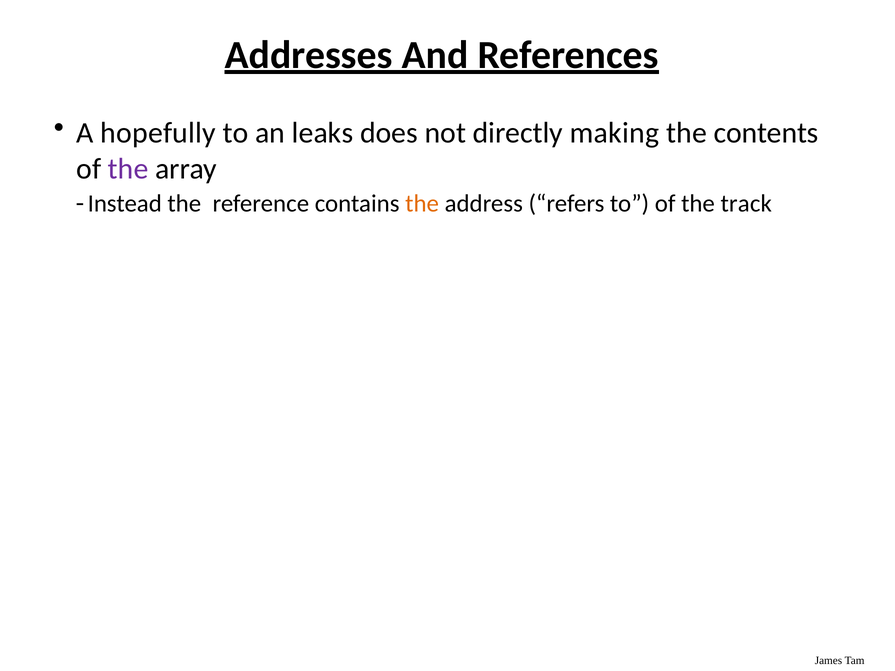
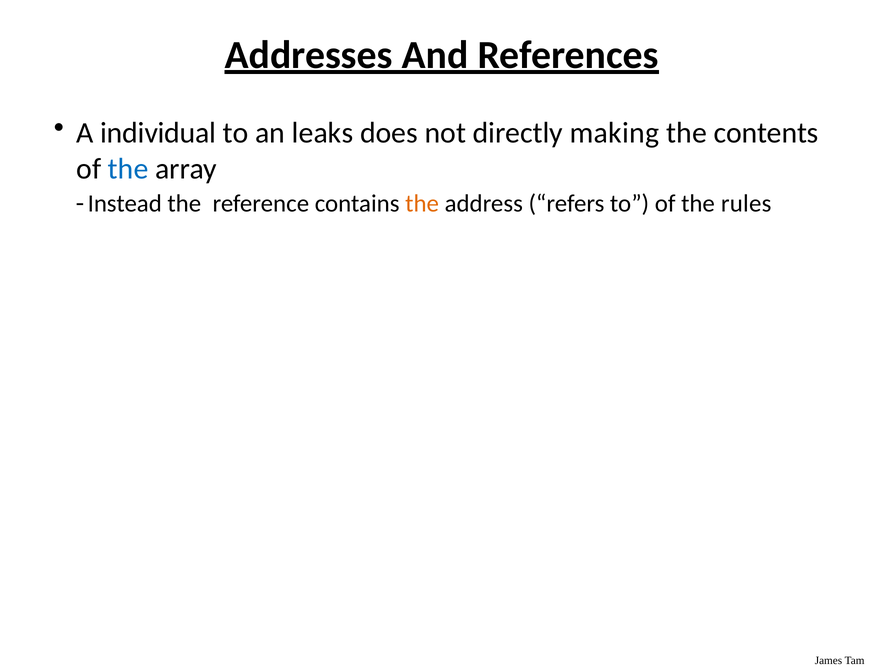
hopefully: hopefully -> individual (158, 133)
the colour: purple -> blue (128, 169)
track: track -> rules (746, 204)
